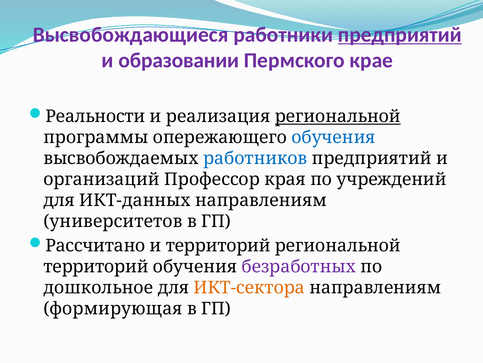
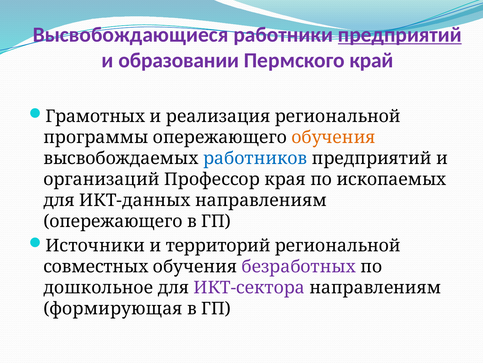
крае: крае -> край (371, 60)
Реальности: Реальности -> Грамотных (95, 116)
региональной underline: present -> none (338, 116)
обучения colour: blue -> orange (333, 137)
учреждений: учреждений -> ископаемых (391, 179)
университетов: университетов -> опережающего (113, 221)
Рассчитано: Рассчитано -> Источники (95, 245)
территорий: территорий -> совместных (96, 266)
ИКТ-сектора colour: orange -> purple (249, 287)
